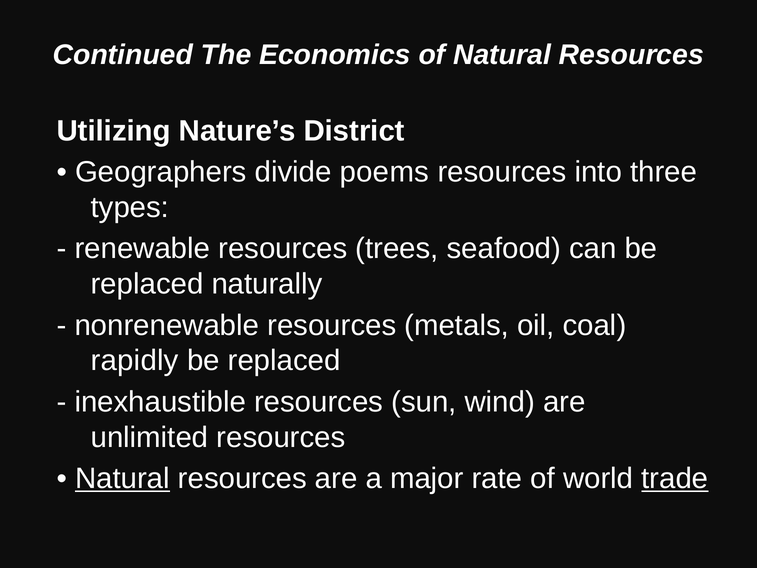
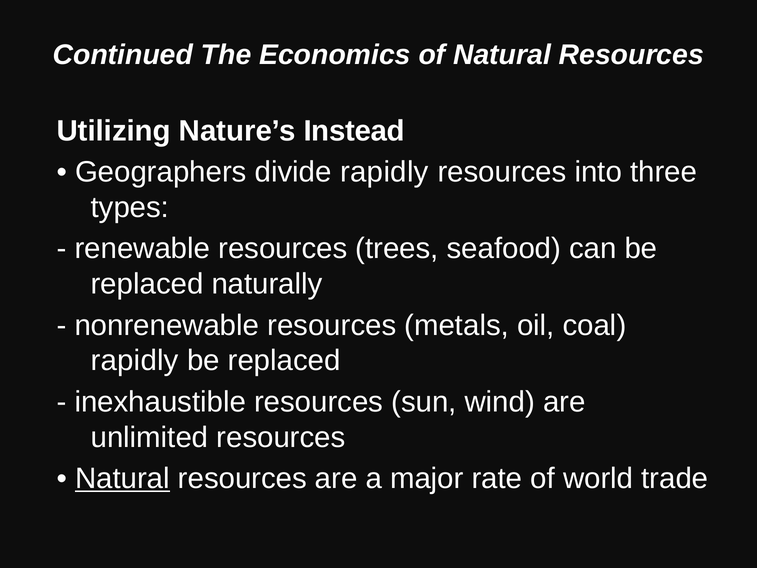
District: District -> Instead (354, 131)
divide poems: poems -> rapidly (384, 172)
trade underline: present -> none (675, 478)
